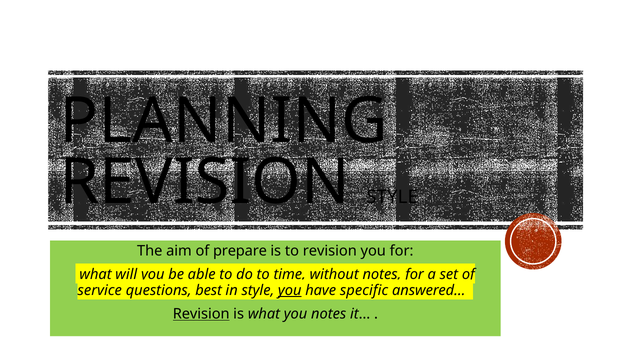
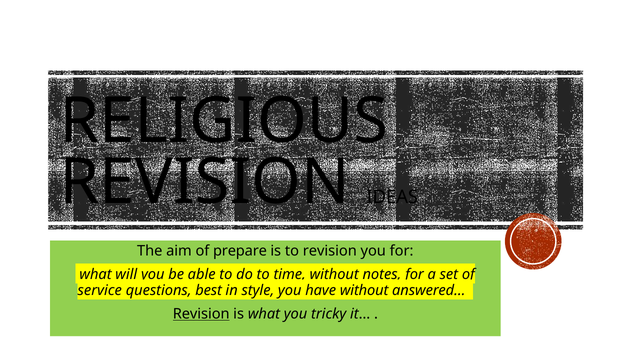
PLANNING: PLANNING -> RELIGIOUS (224, 121)
REVISION STYLE: STYLE -> IDEAS (392, 197)
you underline: present -> none (290, 290)
have specific: specific -> without (364, 290)
you notes: notes -> tricky (329, 314)
